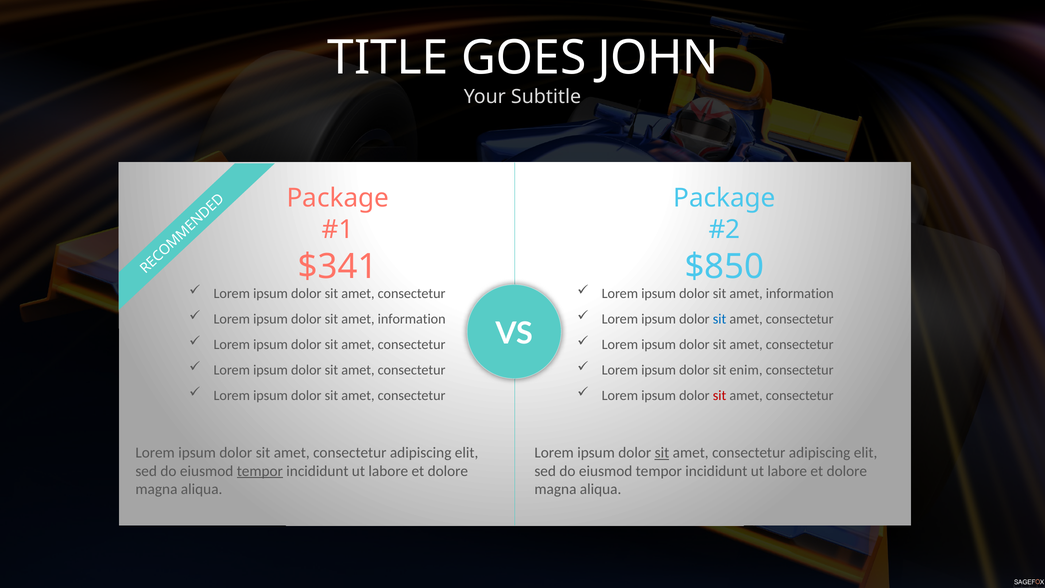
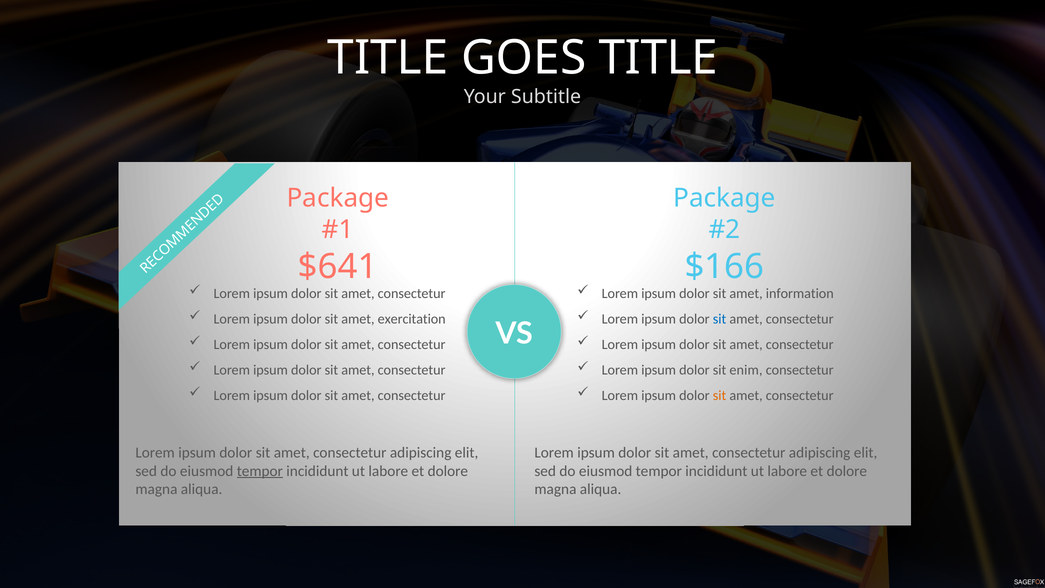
GOES JOHN: JOHN -> TITLE (658, 58)
$341: $341 -> $641 (338, 266)
$850: $850 -> $166 (724, 266)
information: information -> exercitation (412, 319)
sit colour: red -> orange (720, 395)
sit underline: present -> none (662, 453)
